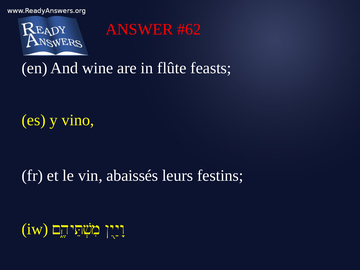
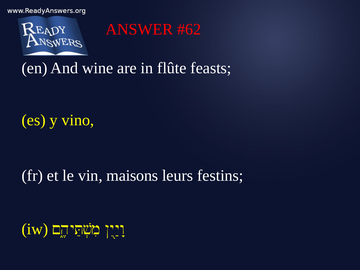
abaissés: abaissés -> maisons (132, 176)
